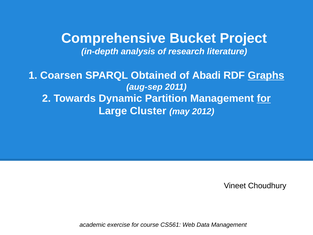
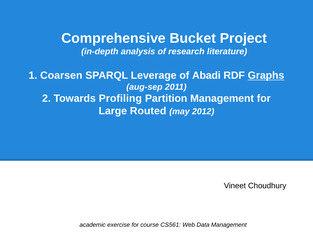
Obtained: Obtained -> Leverage (154, 75)
Dynamic: Dynamic -> Profiling (120, 98)
for underline: present -> none (264, 98)
Cluster: Cluster -> Routed (148, 111)
